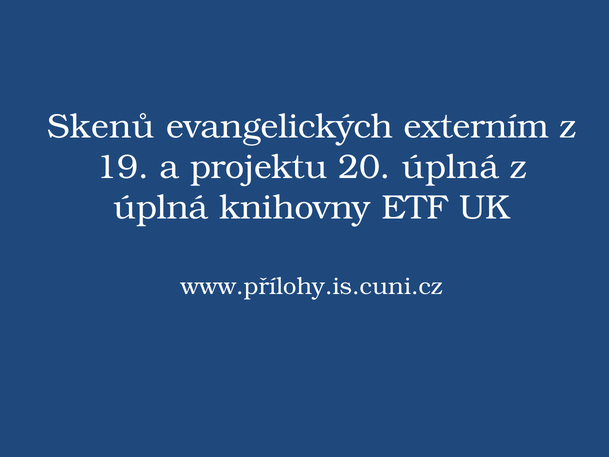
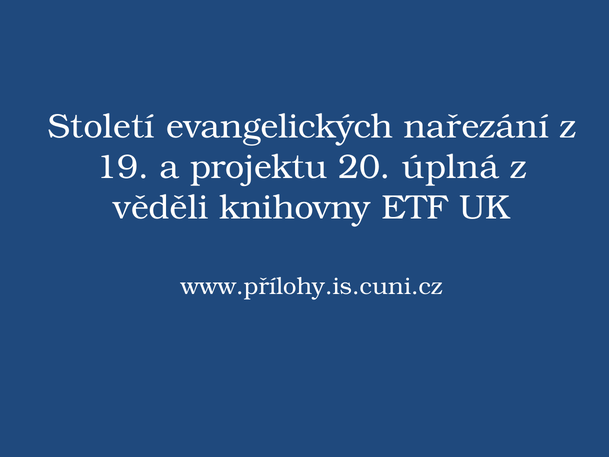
Skenů: Skenů -> Století (101, 126)
externím: externím -> nařezání (476, 126)
úplná: úplná -> věděli (161, 208)
